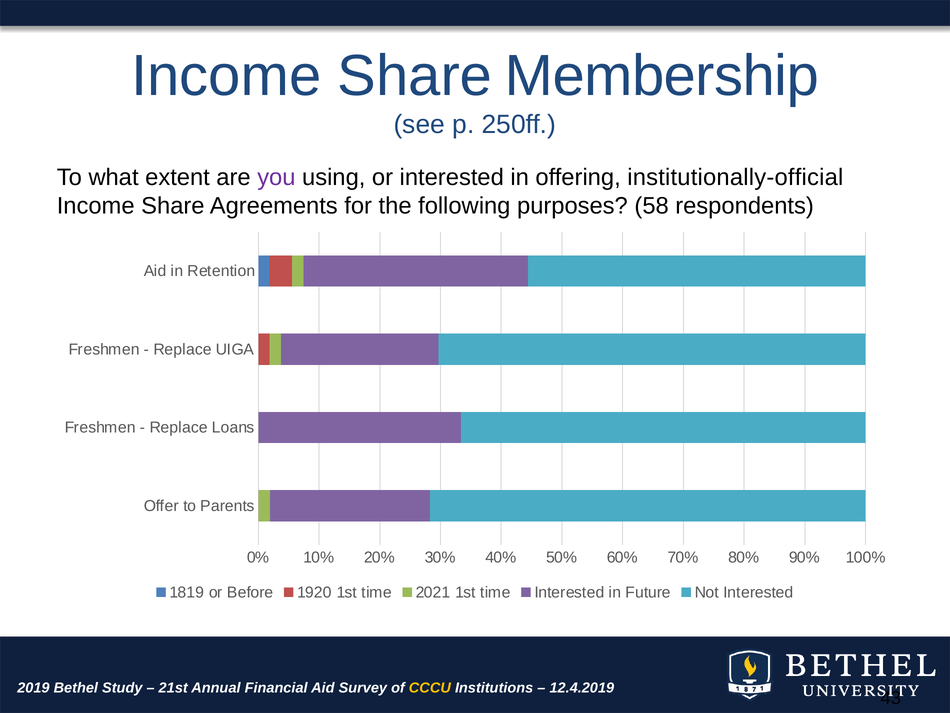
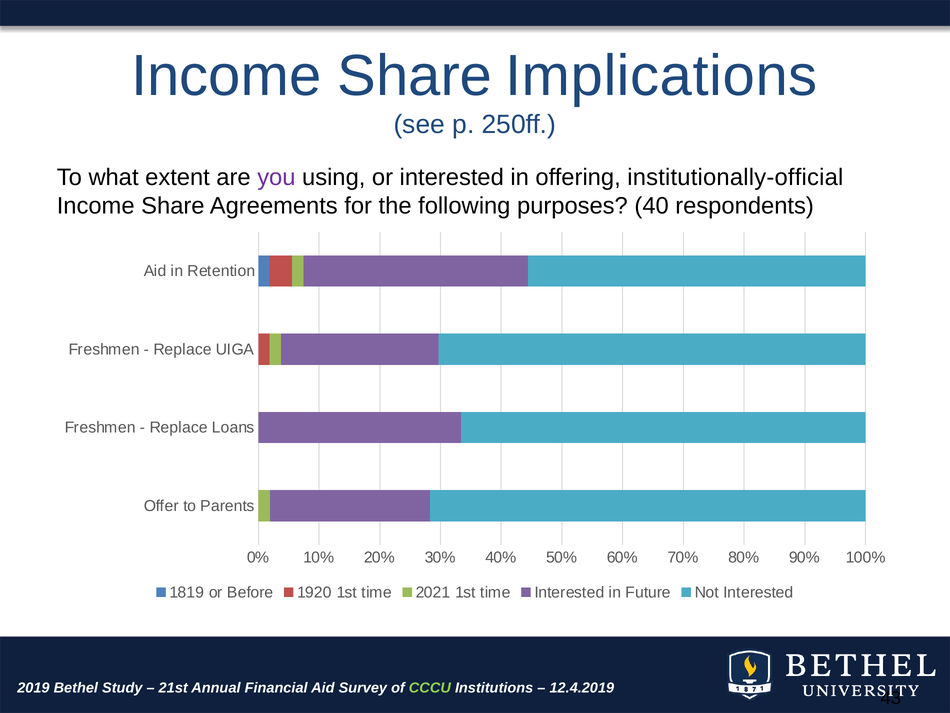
Membership: Membership -> Implications (661, 76)
58: 58 -> 40 (652, 206)
CCCU colour: yellow -> light green (430, 687)
